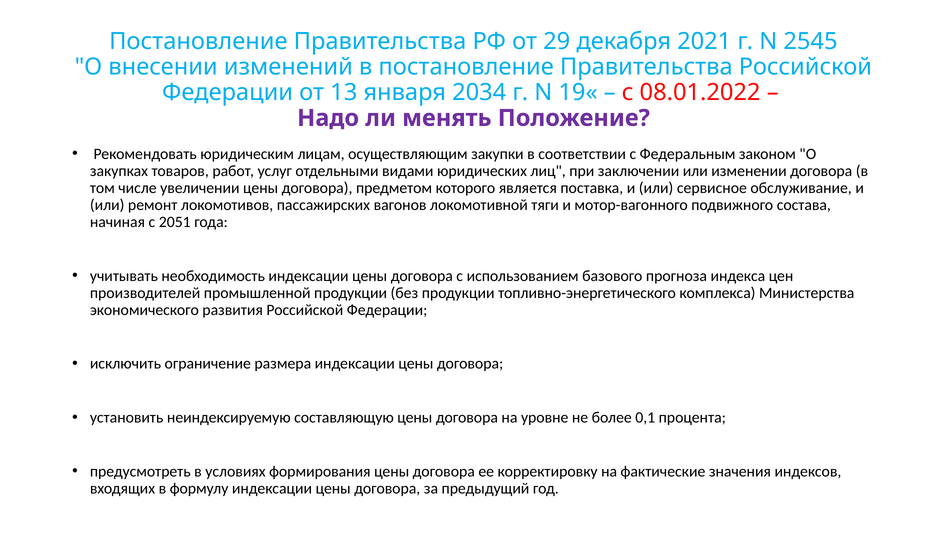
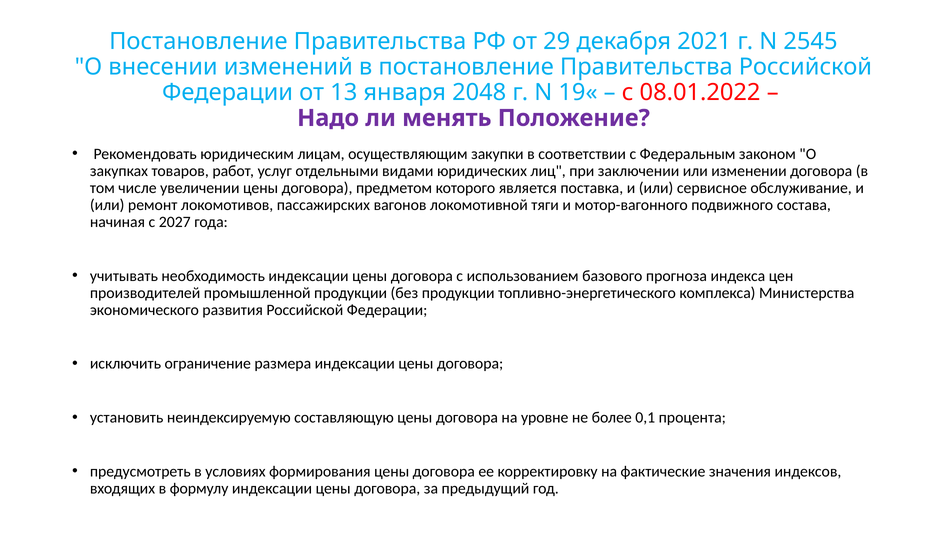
2034: 2034 -> 2048 (479, 92)
2051: 2051 -> 2027 (175, 222)
